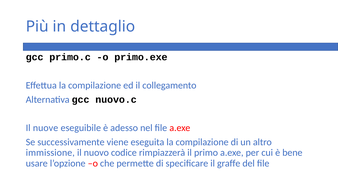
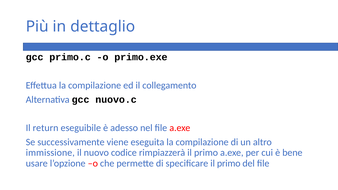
nuove: nuove -> return (46, 128)
specificare il graffe: graffe -> primo (229, 163)
